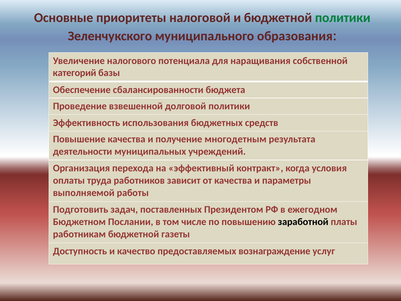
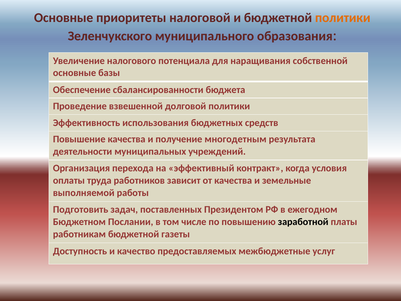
политики colour: green -> orange (343, 18)
категорий: категорий -> основные (75, 73)
параметры: параметры -> земельные (287, 180)
вознаграждение: вознаграждение -> межбюджетные (274, 251)
